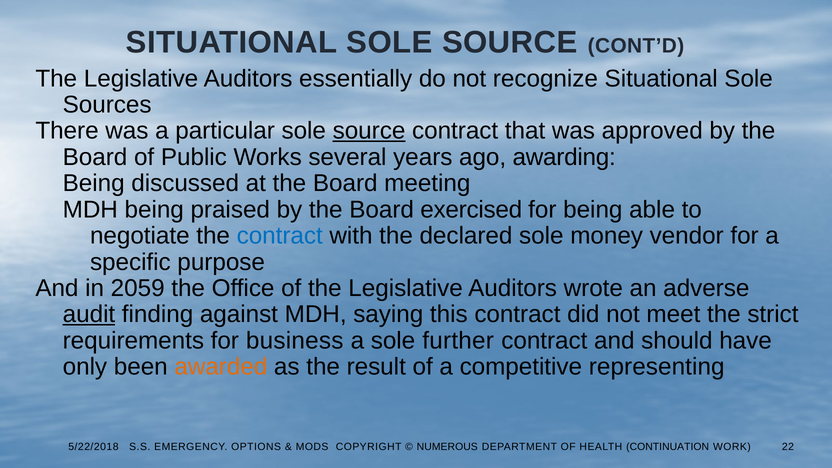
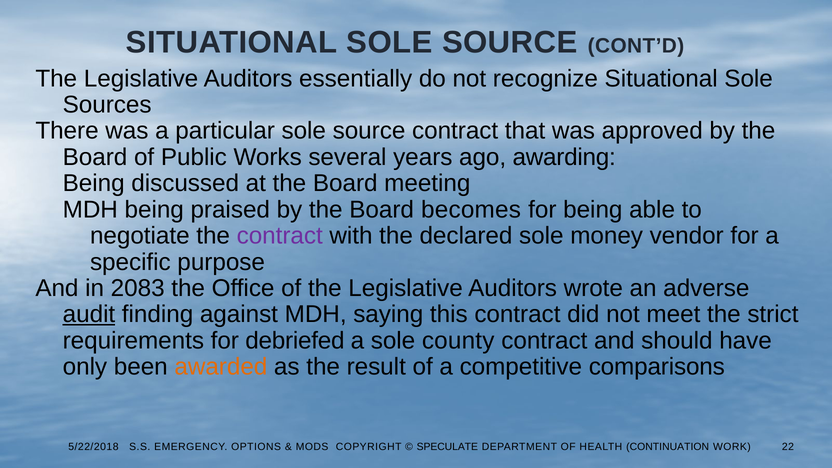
source underline: present -> none (369, 131)
exercised: exercised -> becomes (471, 210)
contract colour: blue -> purple (280, 236)
2059: 2059 -> 2083 (138, 288)
business: business -> debriefed (295, 341)
further: further -> county (458, 341)
representing: representing -> comparisons (657, 367)
NUMEROUS: NUMEROUS -> SPECULATE (447, 447)
